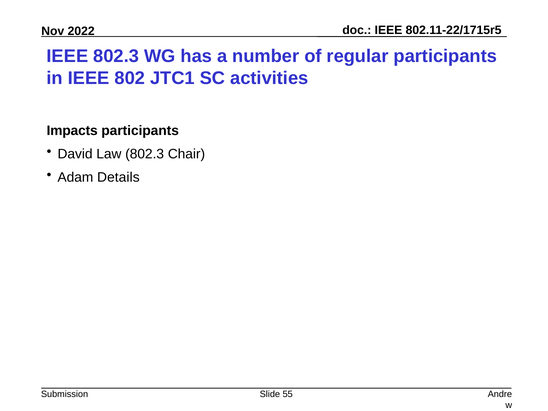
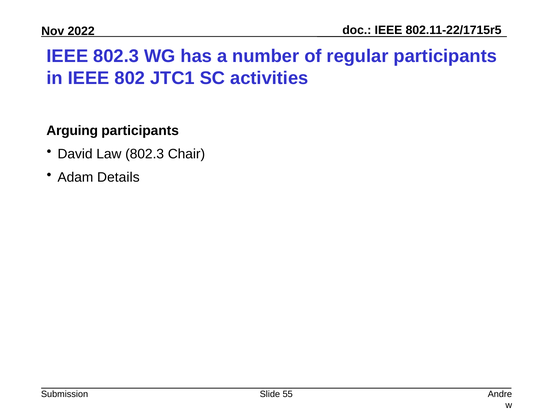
Impacts: Impacts -> Arguing (72, 131)
